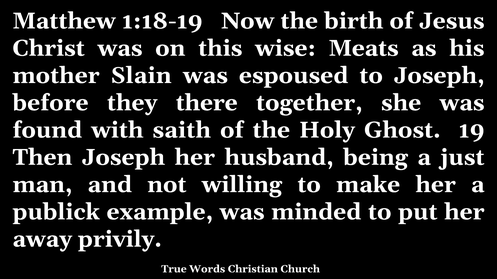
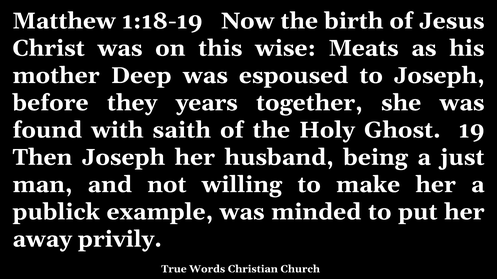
Slain: Slain -> Deep (141, 76)
there: there -> years (207, 103)
